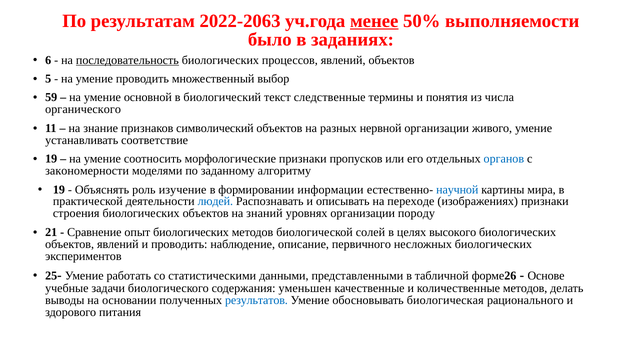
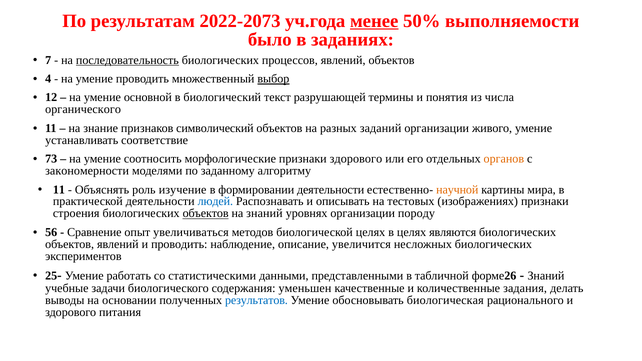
2022-2063: 2022-2063 -> 2022-2073 (240, 21)
6: 6 -> 7 (48, 60)
5: 5 -> 4 (48, 79)
выбор underline: none -> present (273, 79)
59: 59 -> 12 (51, 98)
следственные: следственные -> разрушающей (330, 98)
нервной: нервной -> заданий (381, 128)
19: 19 -> 73 (51, 159)
признаки пропусков: пропусков -> здорового (356, 159)
органов colour: blue -> orange (504, 159)
19: 19 -> 11 (59, 190)
формировании информации: информации -> деятельности (331, 190)
научной colour: blue -> orange (457, 190)
переходе: переходе -> тестовых (411, 202)
объектов underline: none -> present (206, 214)
21: 21 -> 56 (51, 232)
опыт биологических: биологических -> увеличиваться (191, 232)
биологической солей: солей -> целях (371, 232)
высокого: высокого -> являются (453, 232)
первичного: первичного -> увеличится (361, 244)
Основе: Основе -> Знаний (546, 276)
количественные методов: методов -> задания (525, 288)
